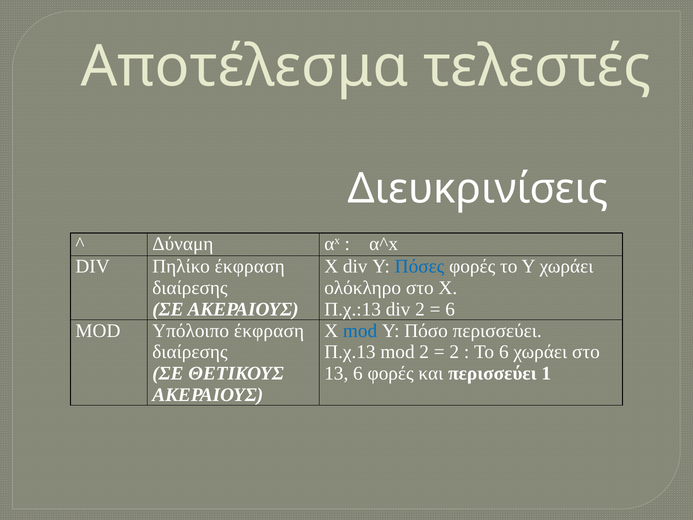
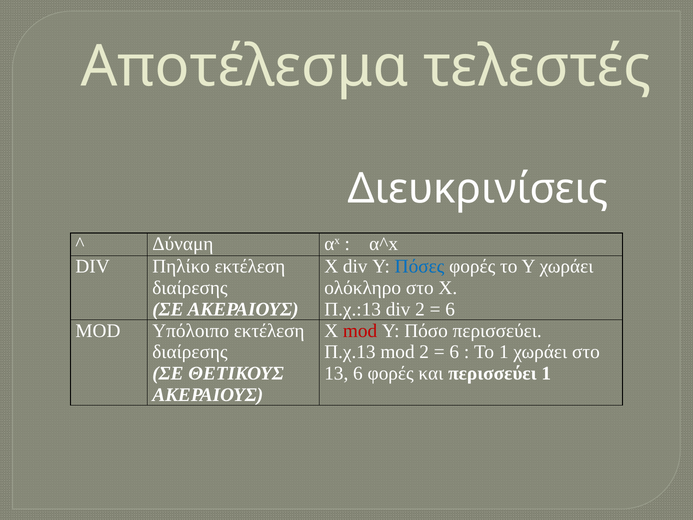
Πηλίκο έκφραση: έκφραση -> εκτέλεση (250, 266)
Υπόλοιπο έκφραση: έκφραση -> εκτέλεση (269, 331)
mod colour: blue -> red (360, 331)
2: 2 -> 6 (454, 352)
Το 6: 6 -> 1 (504, 352)
